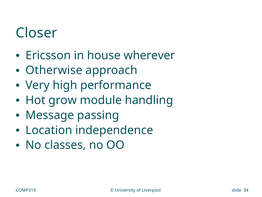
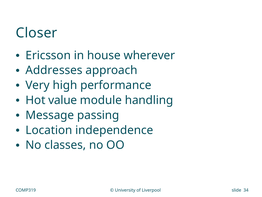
Otherwise: Otherwise -> Addresses (54, 70)
grow: grow -> value (63, 100)
